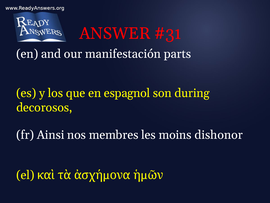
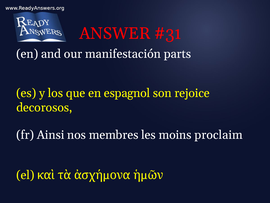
during: during -> rejoice (192, 93)
dishonor: dishonor -> proclaim (219, 135)
